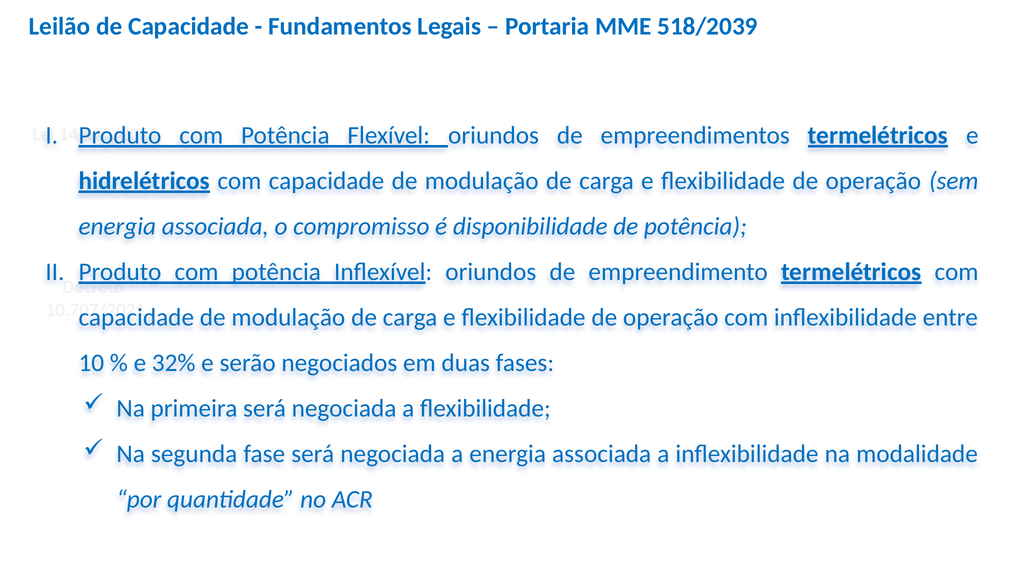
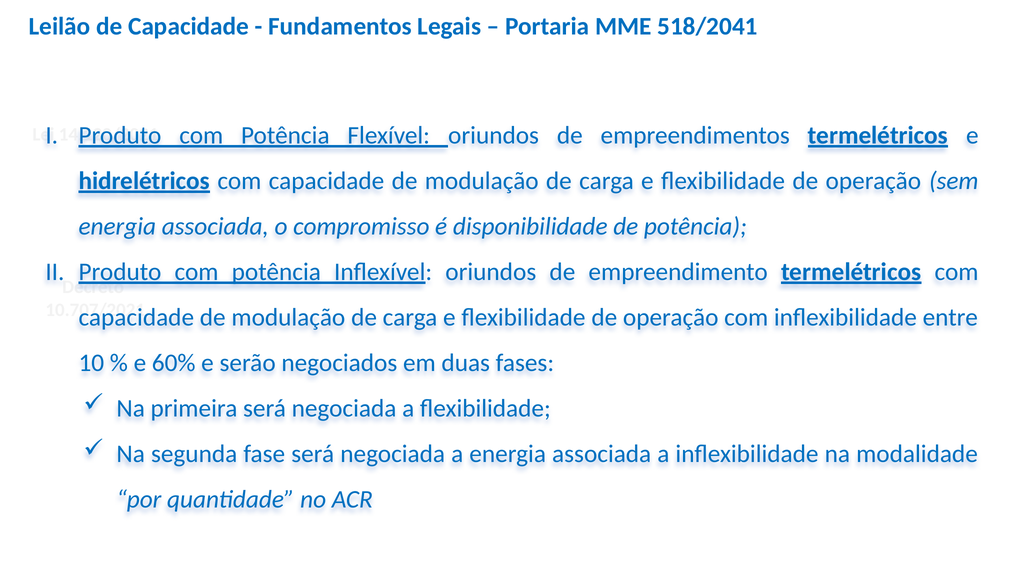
518/2039: 518/2039 -> 518/2041 (707, 27)
32%: 32% -> 60% (174, 363)
